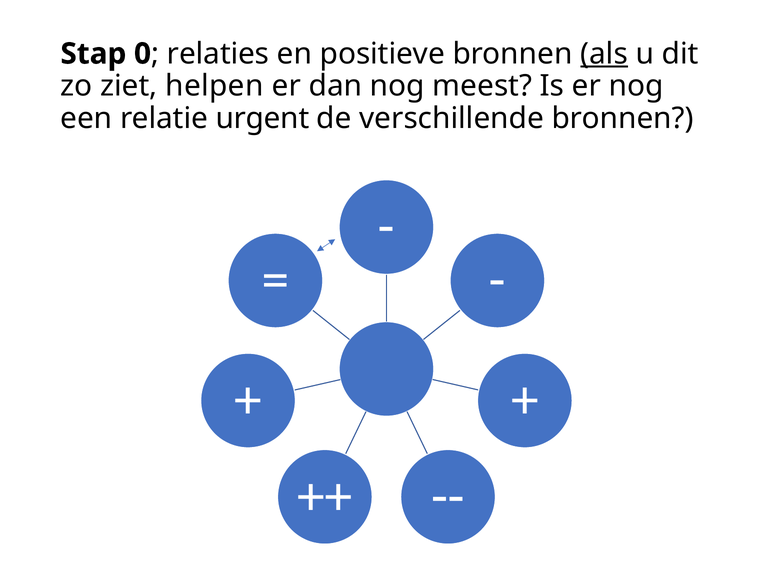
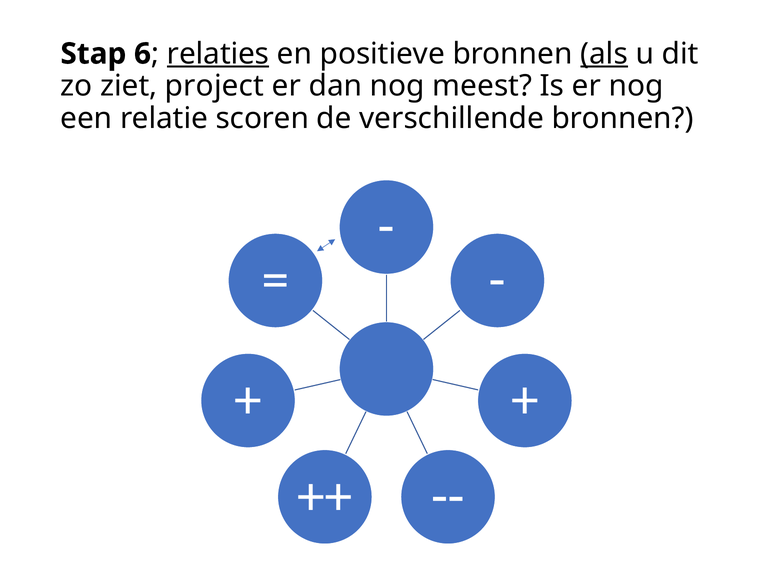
0: 0 -> 6 (143, 54)
relaties underline: none -> present (218, 54)
helpen: helpen -> project (215, 86)
urgent: urgent -> scoren (262, 118)
